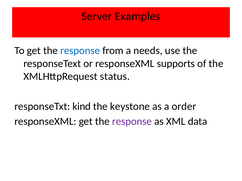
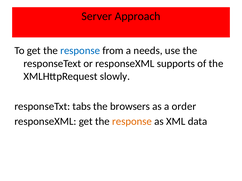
Examples: Examples -> Approach (138, 16)
status: status -> slowly (115, 77)
kind: kind -> tabs (82, 107)
keystone: keystone -> browsers (130, 107)
response colour: purple -> orange (132, 122)
